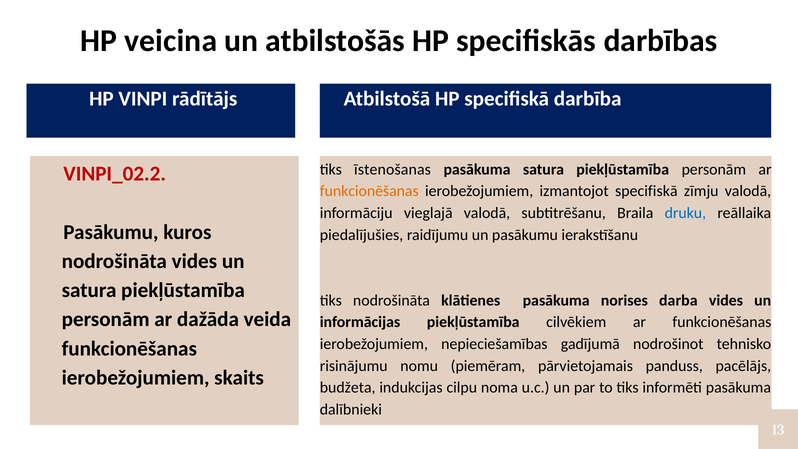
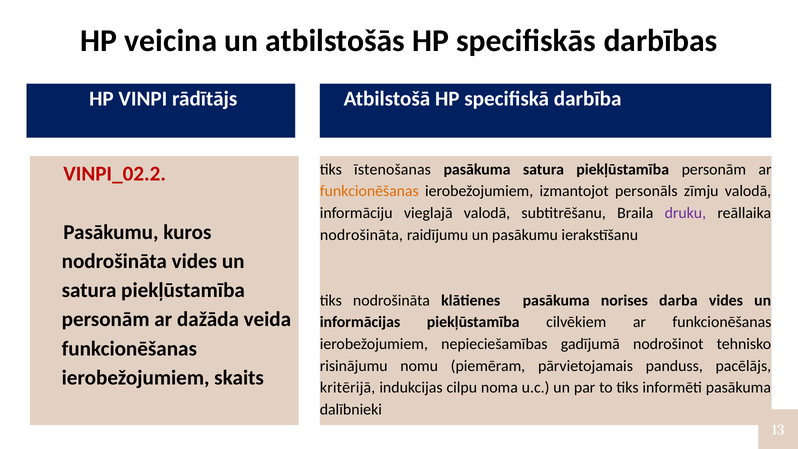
izmantojot specifiskā: specifiskā -> personāls (646, 191)
druku colour: blue -> purple (685, 213)
piedalījušies: piedalījušies -> nodrošināta (361, 235)
budžeta: budžeta -> kritērijā (348, 388)
